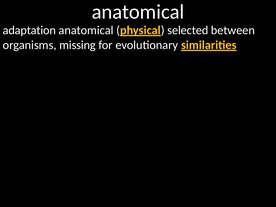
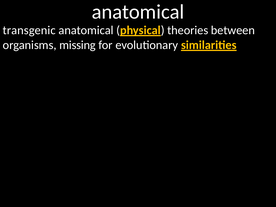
adaptation: adaptation -> transgenic (29, 30)
selected: selected -> theories (188, 30)
